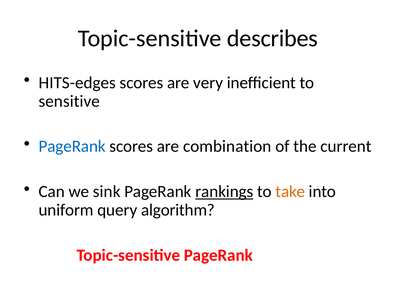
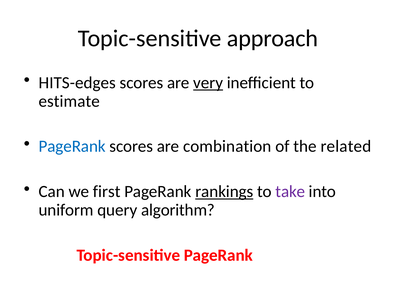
describes: describes -> approach (272, 38)
very underline: none -> present (208, 83)
sensitive: sensitive -> estimate (69, 101)
current: current -> related (346, 146)
sink: sink -> first (107, 192)
take colour: orange -> purple (290, 192)
